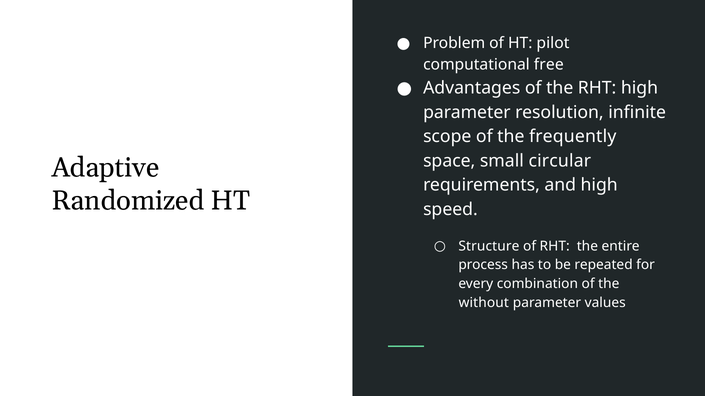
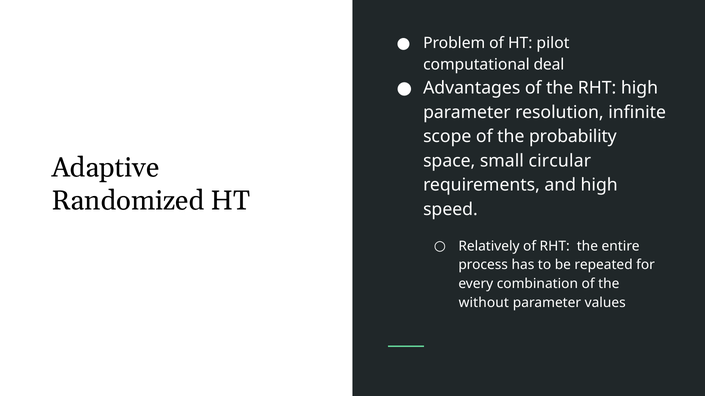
free: free -> deal (549, 65)
frequently: frequently -> probability (573, 137)
Structure: Structure -> Relatively (489, 246)
